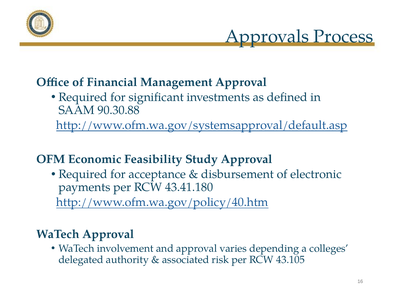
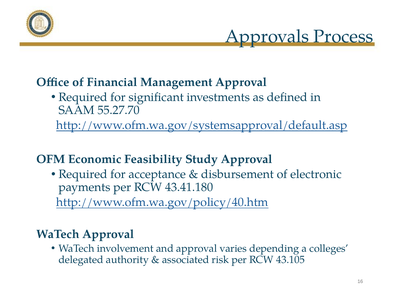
90.30.88: 90.30.88 -> 55.27.70 (119, 110)
